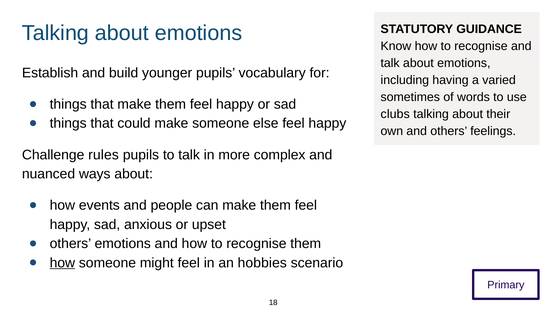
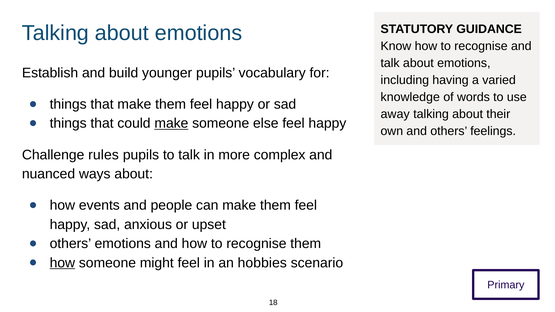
sometimes: sometimes -> knowledge (410, 97)
clubs: clubs -> away (395, 114)
make underline: none -> present (171, 123)
